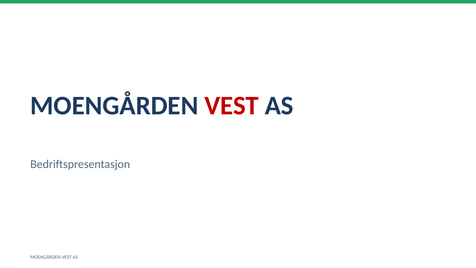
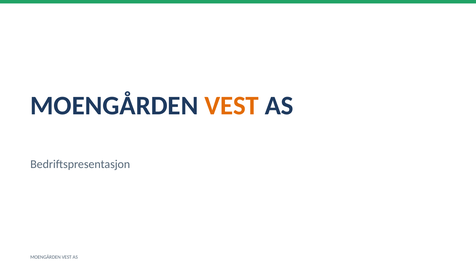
VEST colour: red -> orange (232, 106)
